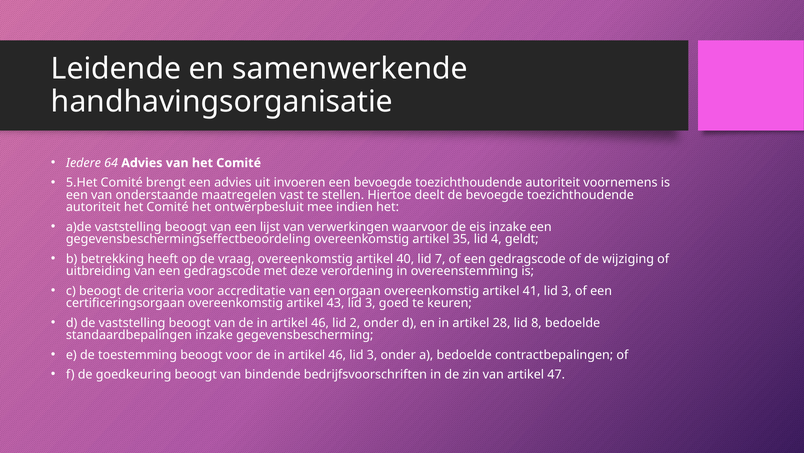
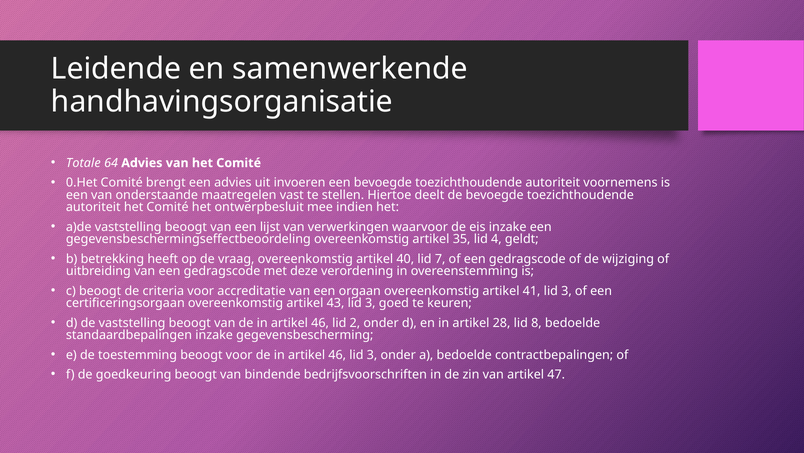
Iedere: Iedere -> Totale (83, 163)
5.Het: 5.Het -> 0.Het (82, 182)
